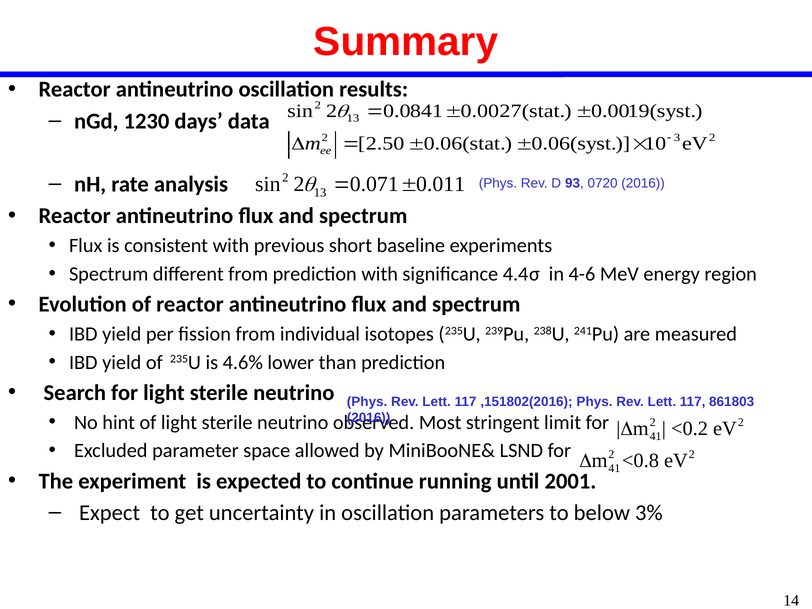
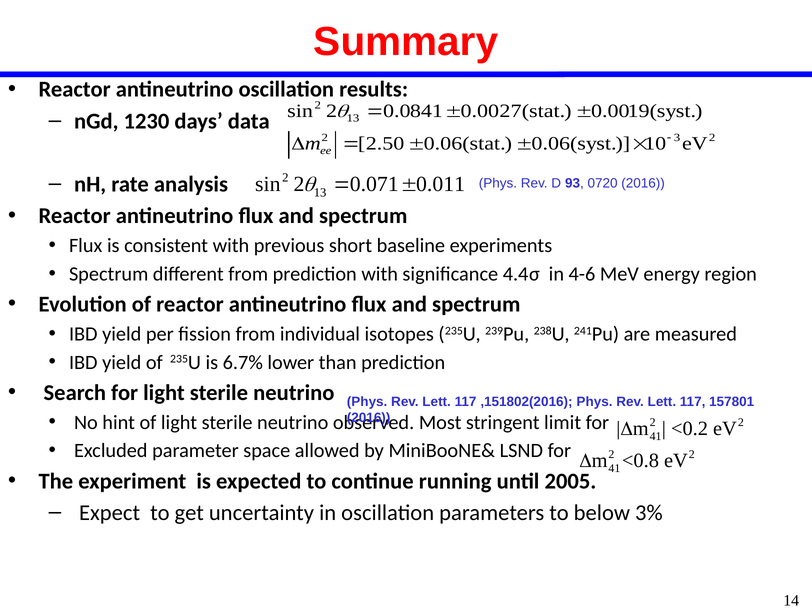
4.6%: 4.6% -> 6.7% (243, 362)
861803: 861803 -> 157801 (732, 402)
2001: 2001 -> 2005 (570, 481)
